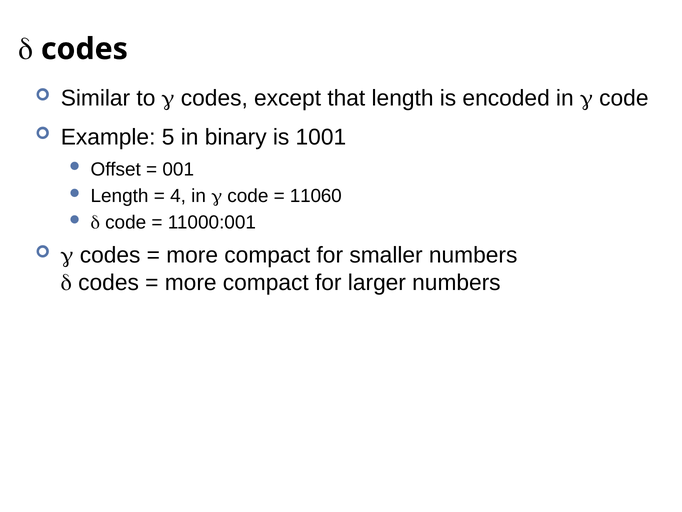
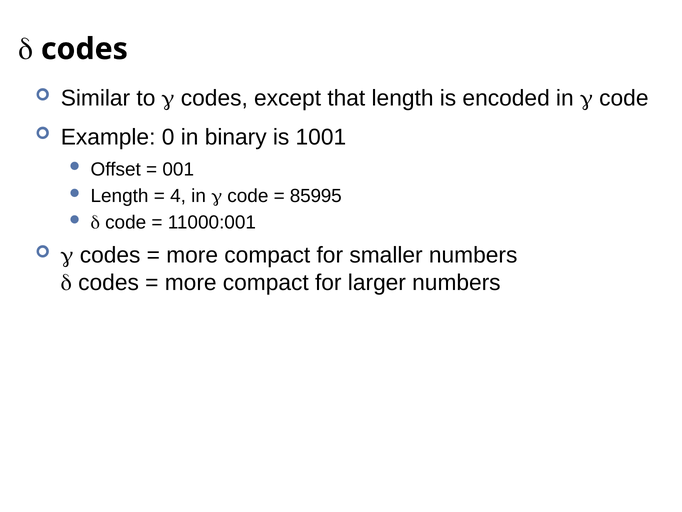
5: 5 -> 0 (168, 137)
11060: 11060 -> 85995 (316, 196)
